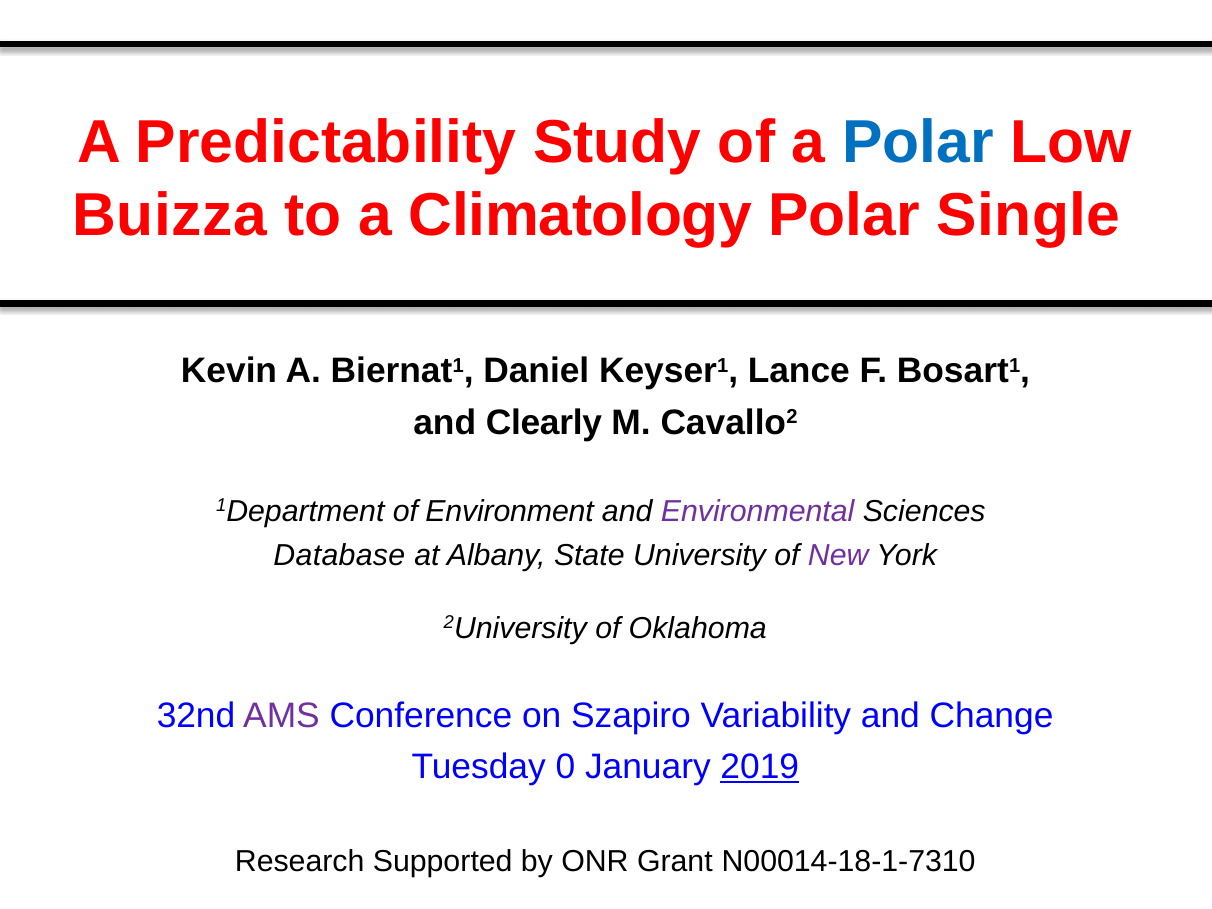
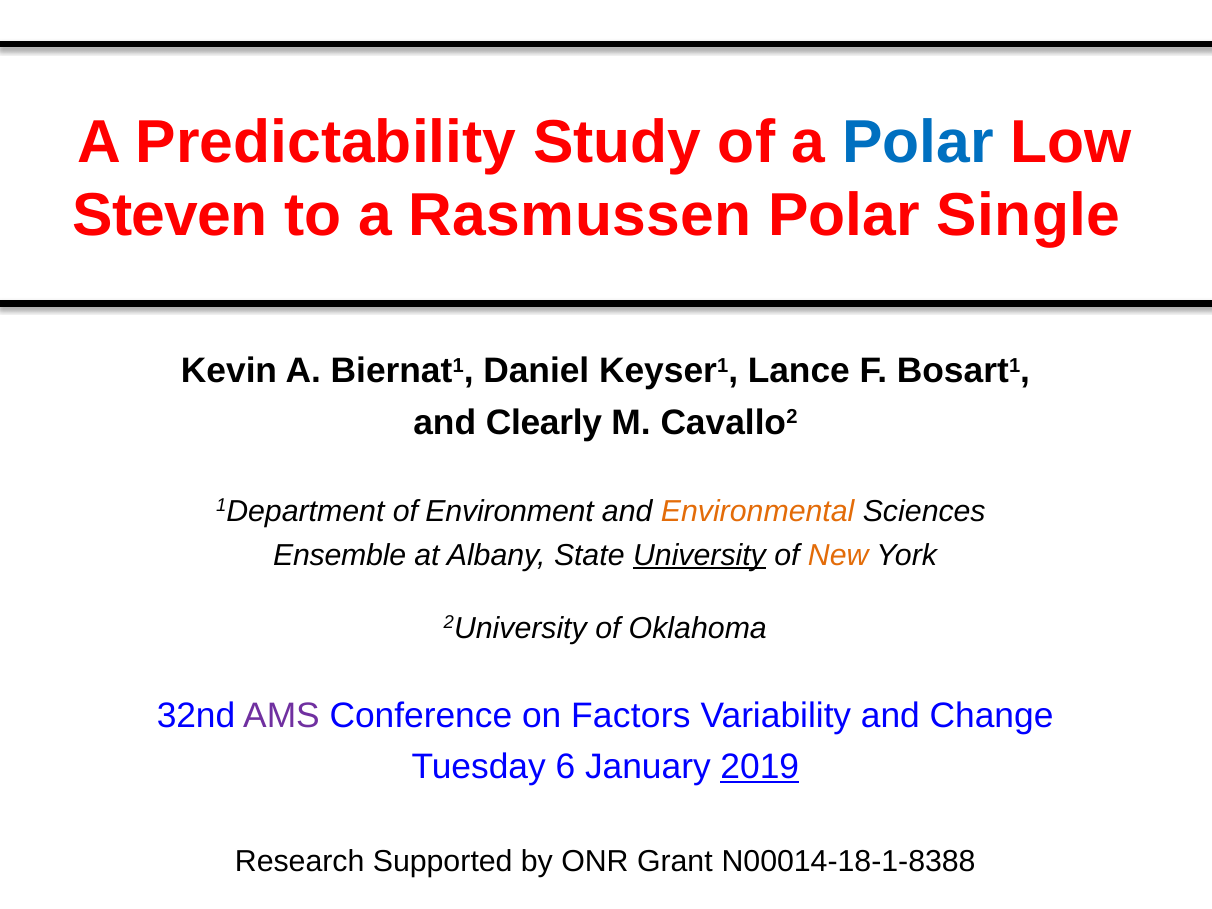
Buizza: Buizza -> Steven (170, 216)
Climatology: Climatology -> Rasmussen (580, 216)
Environmental colour: purple -> orange (758, 511)
Database: Database -> Ensemble (340, 555)
University underline: none -> present (699, 555)
New colour: purple -> orange (838, 555)
Szapiro: Szapiro -> Factors (631, 716)
0: 0 -> 6 (565, 767)
N00014-18-1-7310: N00014-18-1-7310 -> N00014-18-1-8388 (849, 862)
